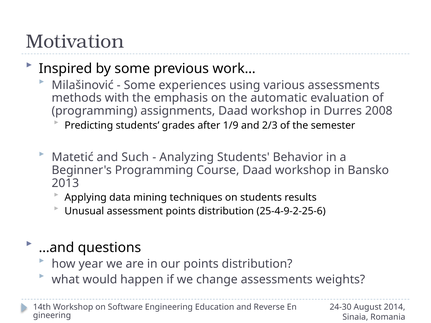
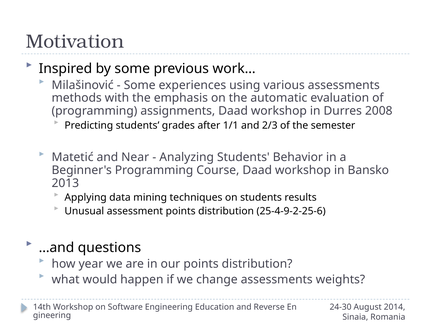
1/9: 1/9 -> 1/1 (231, 125)
Such: Such -> Near (135, 157)
